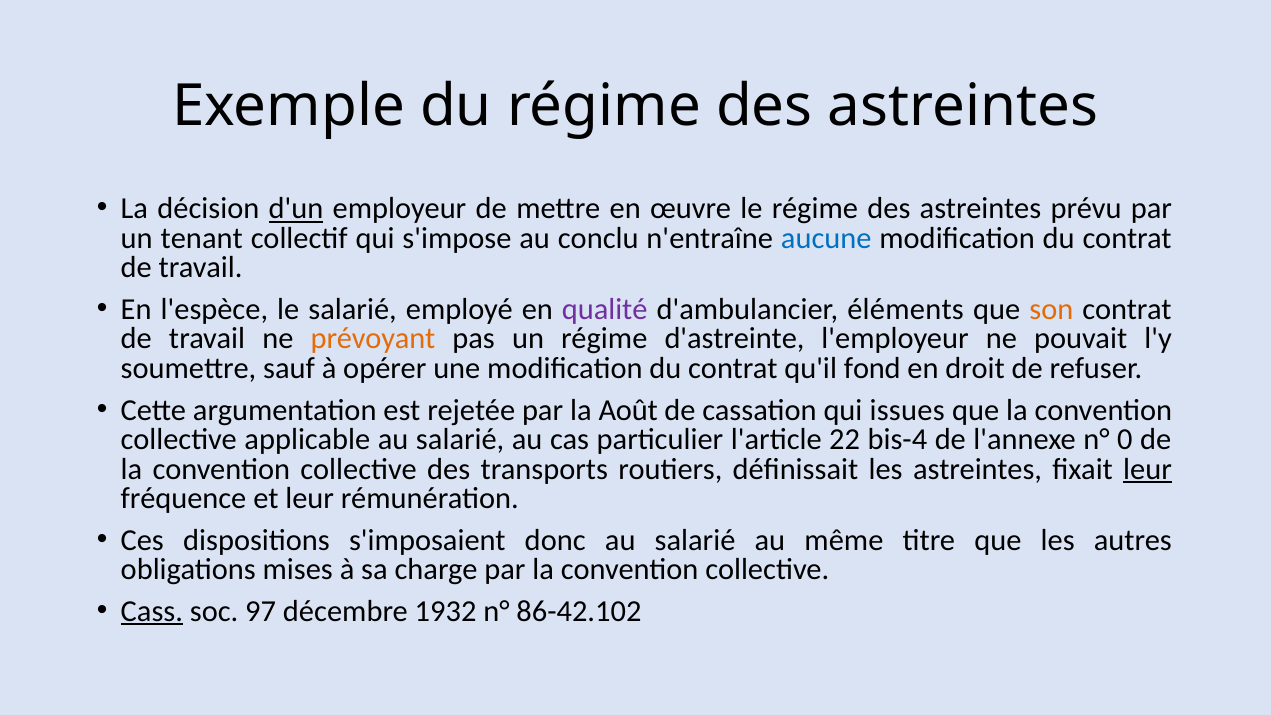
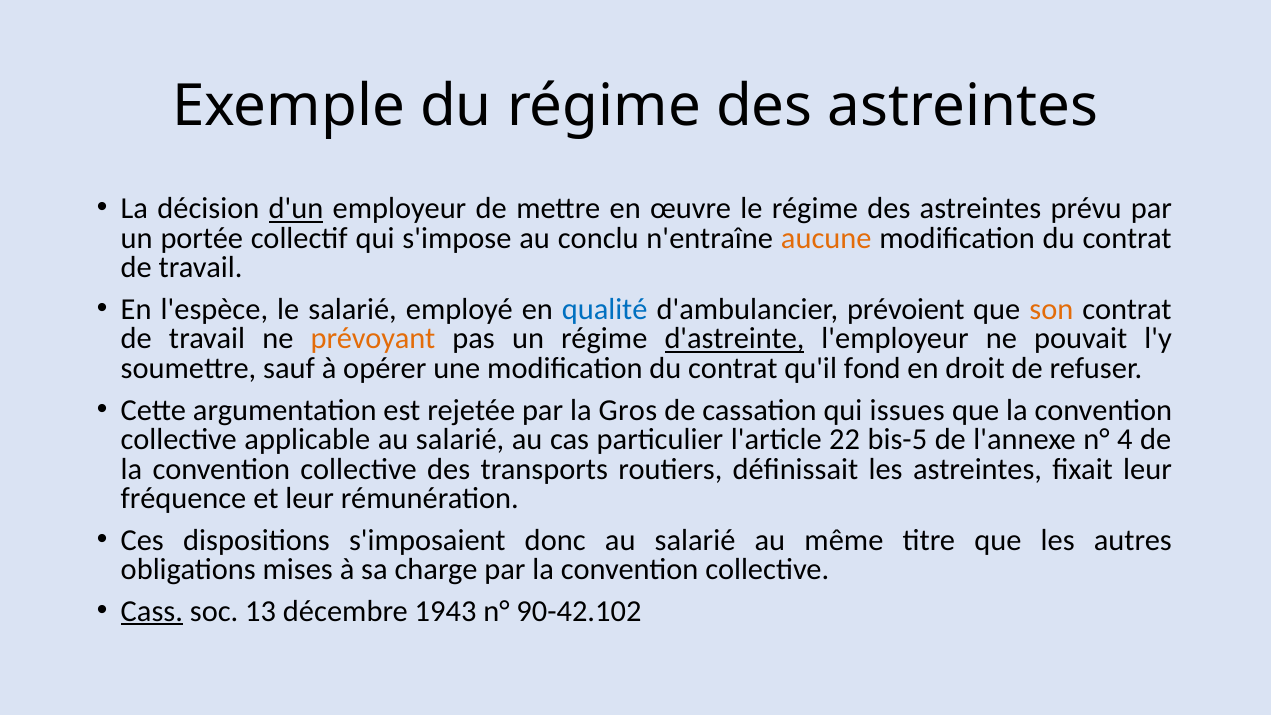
tenant: tenant -> portée (202, 238)
aucune colour: blue -> orange (826, 238)
qualité colour: purple -> blue (605, 309)
éléments: éléments -> prévoient (906, 309)
d'astreinte underline: none -> present (734, 339)
Août: Août -> Gros (628, 410)
bis-4: bis-4 -> bis-5 (897, 440)
0: 0 -> 4 (1125, 440)
leur underline: present -> none (1148, 469)
97: 97 -> 13 (261, 611)
1932: 1932 -> 1943 (446, 611)
86-42.102: 86-42.102 -> 90-42.102 (579, 611)
